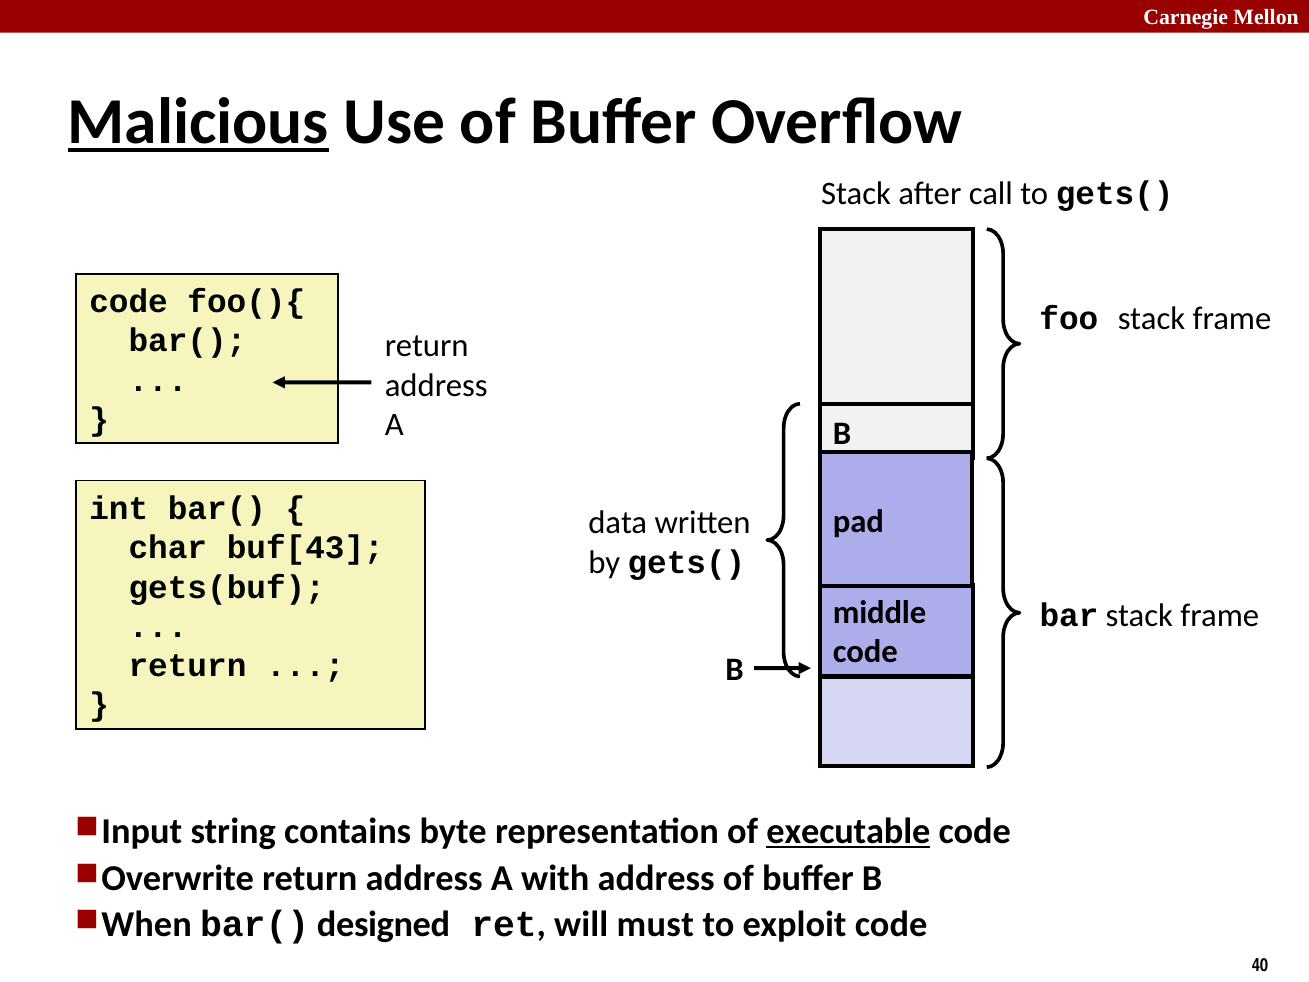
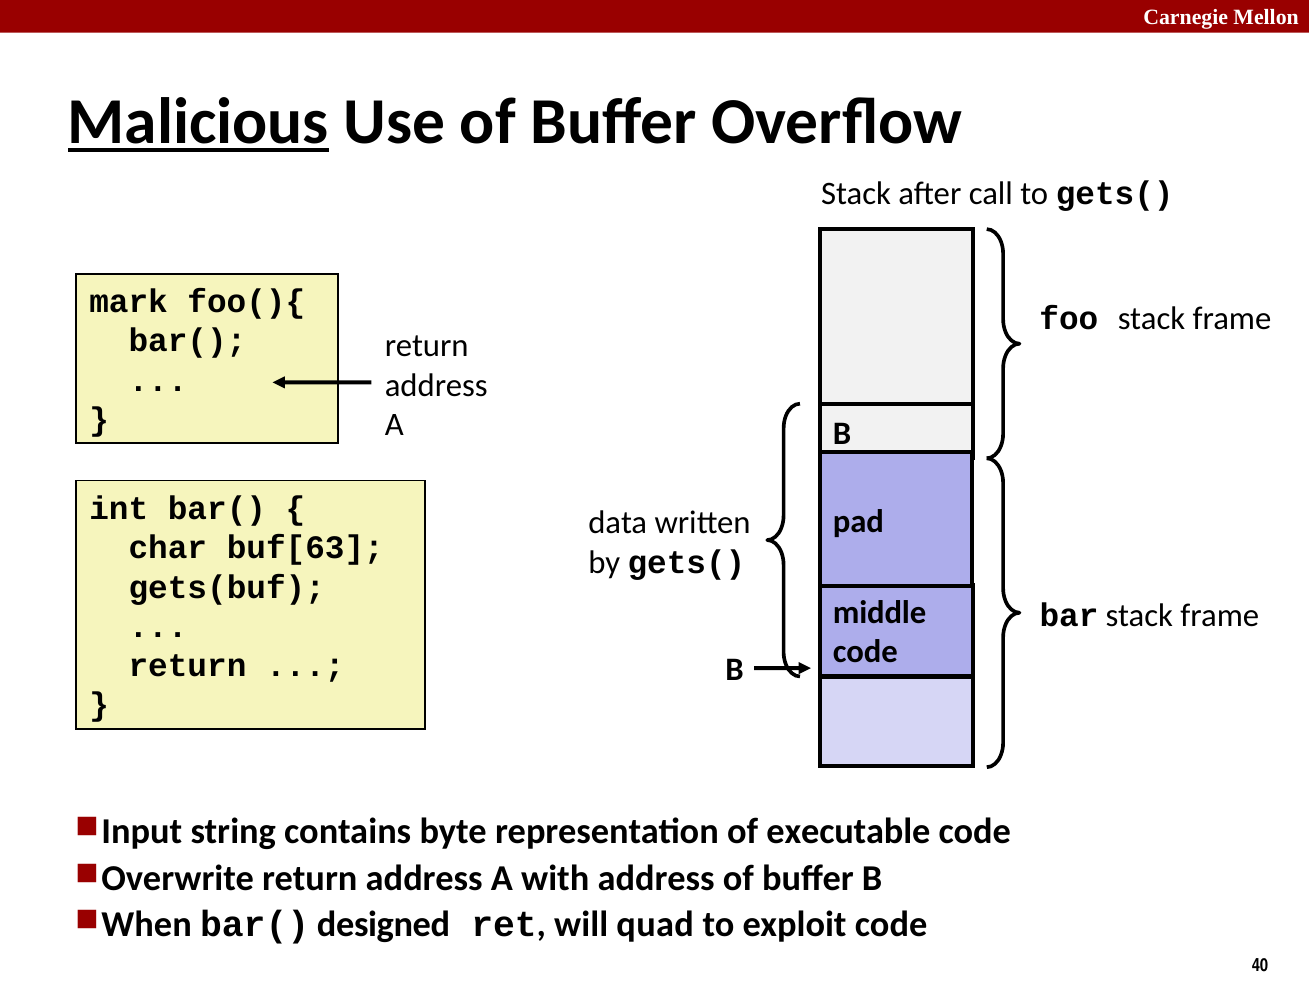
code: code -> mark (129, 302)
buf[43: buf[43 -> buf[63 (305, 548)
executable underline: present -> none (848, 831)
must: must -> quad (655, 924)
